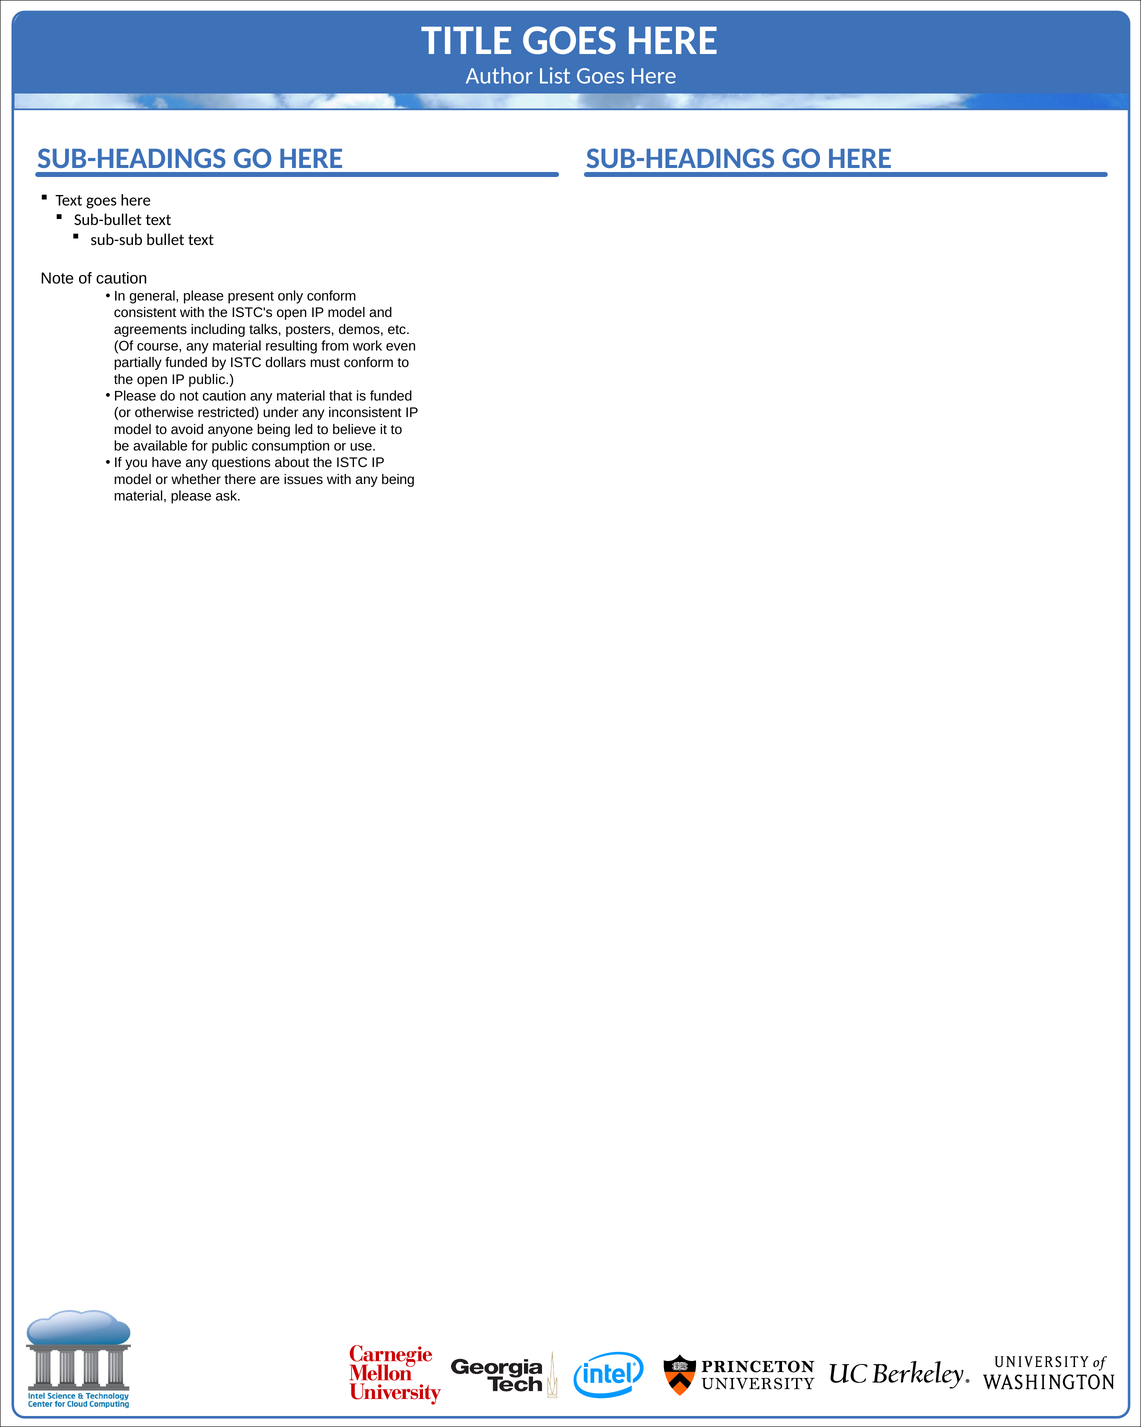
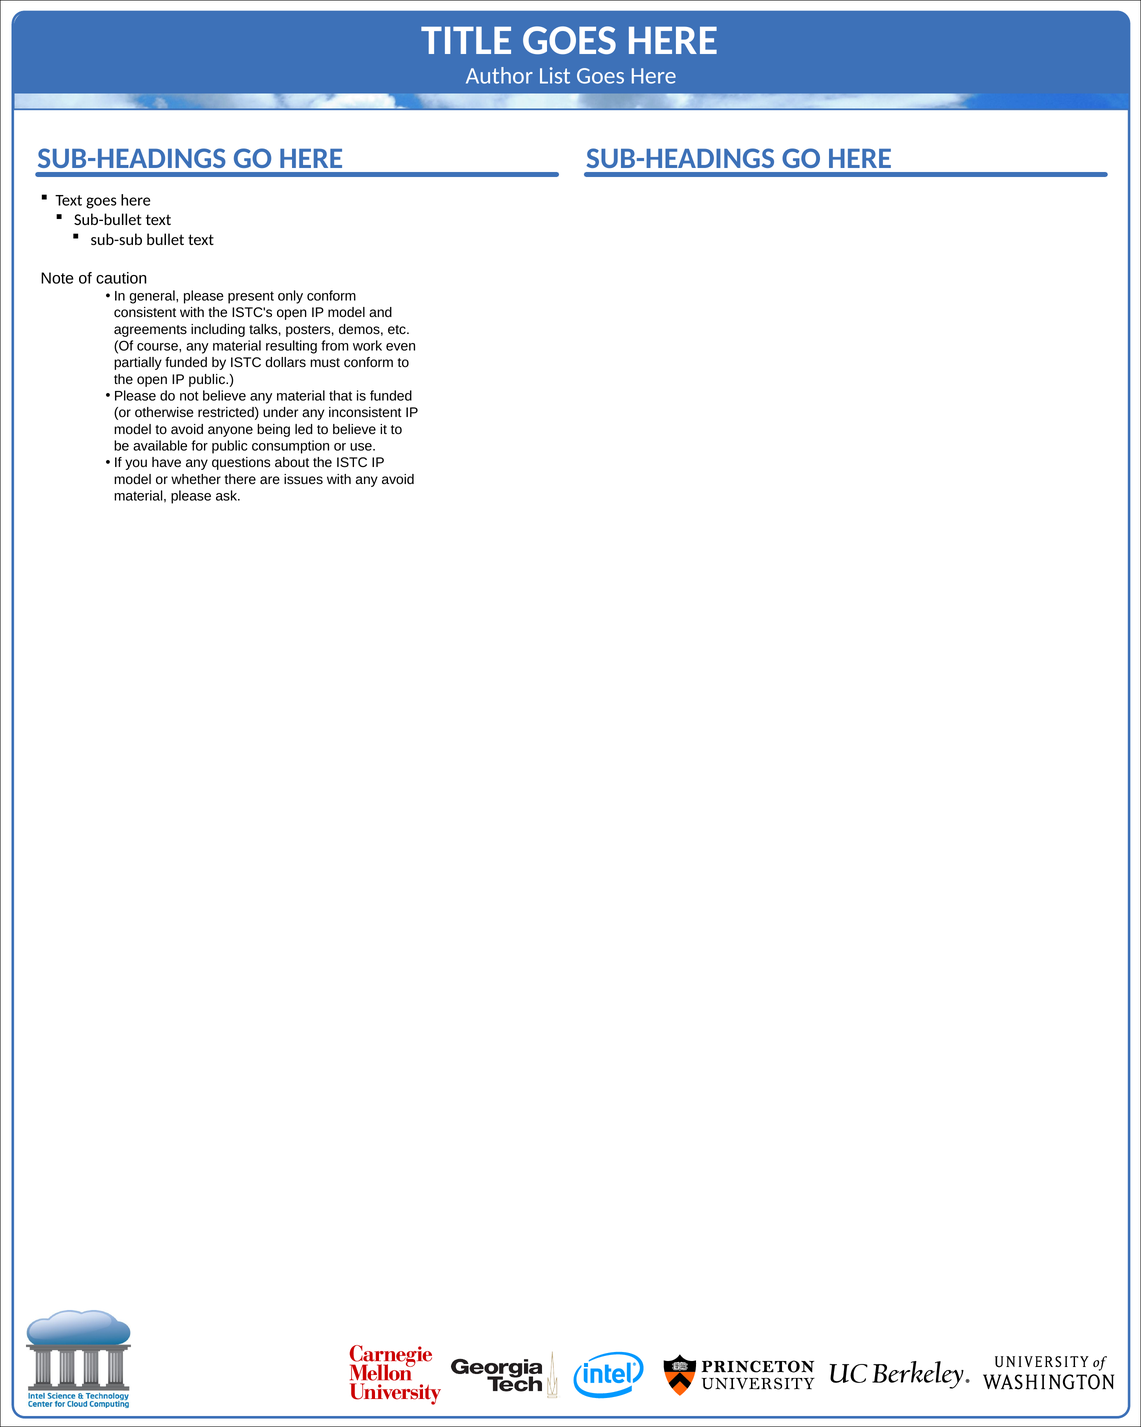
not caution: caution -> believe (224, 396)
any being: being -> avoid (398, 479)
